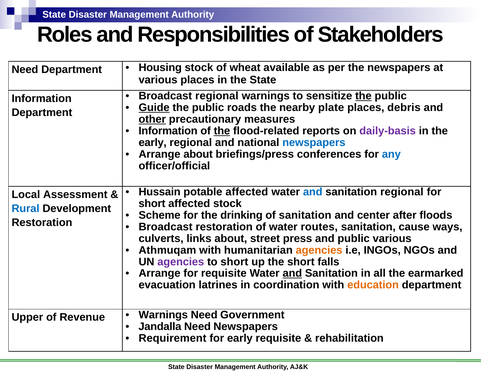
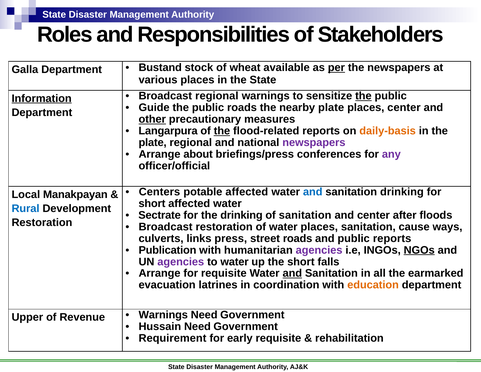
Need: Need -> Galla (25, 69)
Housing: Housing -> Bustand (160, 68)
per underline: none -> present (336, 68)
Information underline: none -> present (42, 98)
Guide underline: present -> none (154, 108)
places debris: debris -> center (404, 108)
Information: Information -> Langarpura (168, 131)
daily-basis colour: purple -> orange (388, 131)
early: early -> plate (153, 142)
newspapers colour: blue -> purple (314, 142)
any colour: blue -> purple (391, 154)
Hussain: Hussain -> Centers (159, 192)
sanitation regional: regional -> drinking (402, 192)
Assessment: Assessment -> Manakpayan (75, 194)
stock: stock -> water (227, 203)
Scheme: Scheme -> Sectrate (160, 215)
water routes: routes -> places (319, 227)
links about: about -> press (231, 238)
street press: press -> roads (298, 238)
public various: various -> reports (392, 238)
Athmuqam: Athmuqam -> Publication (167, 250)
agencies colour: orange -> purple (319, 250)
NGOs underline: none -> present (419, 250)
to short: short -> water (235, 262)
Jandalla: Jandalla -> Hussain (160, 326)
Newspapers: Newspapers -> Government (246, 326)
